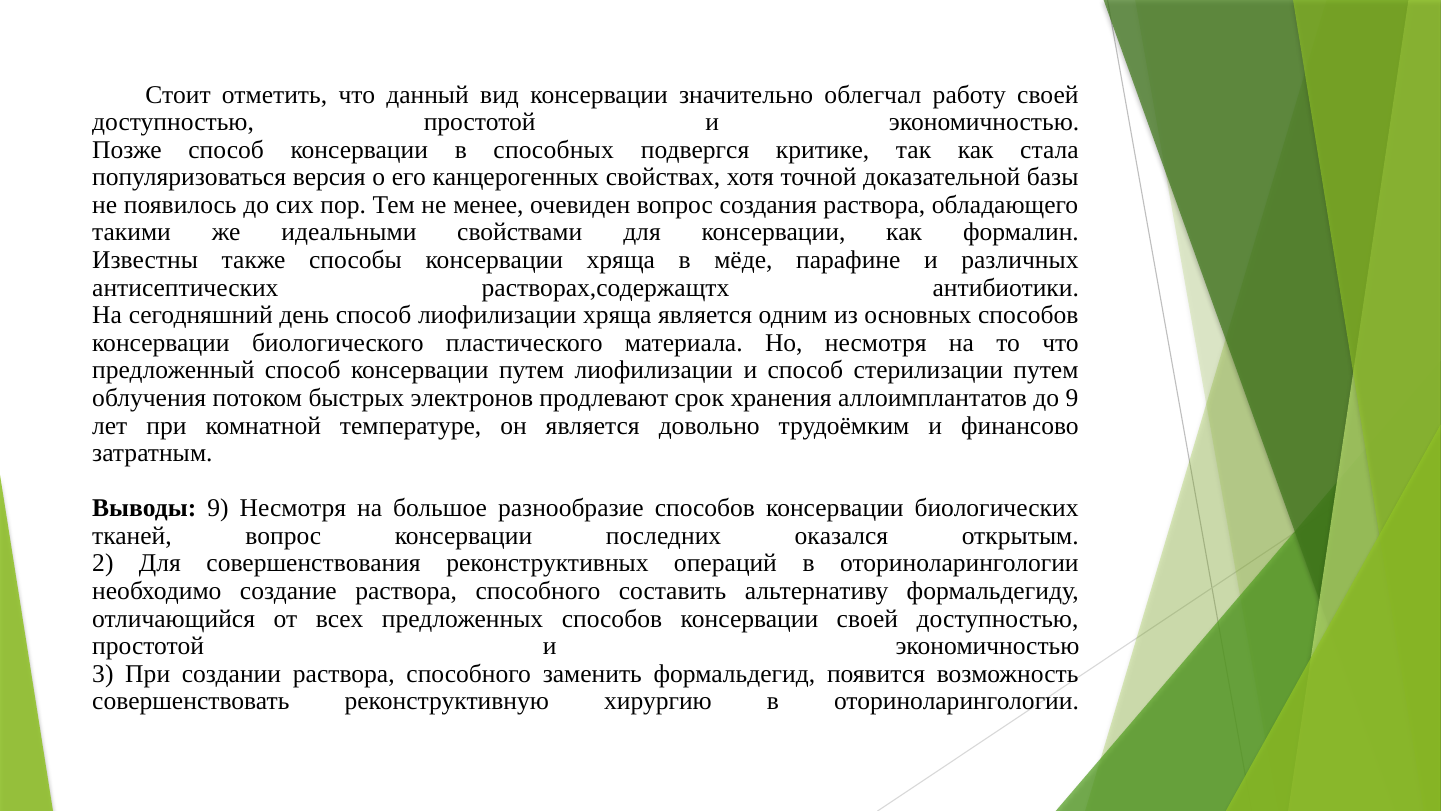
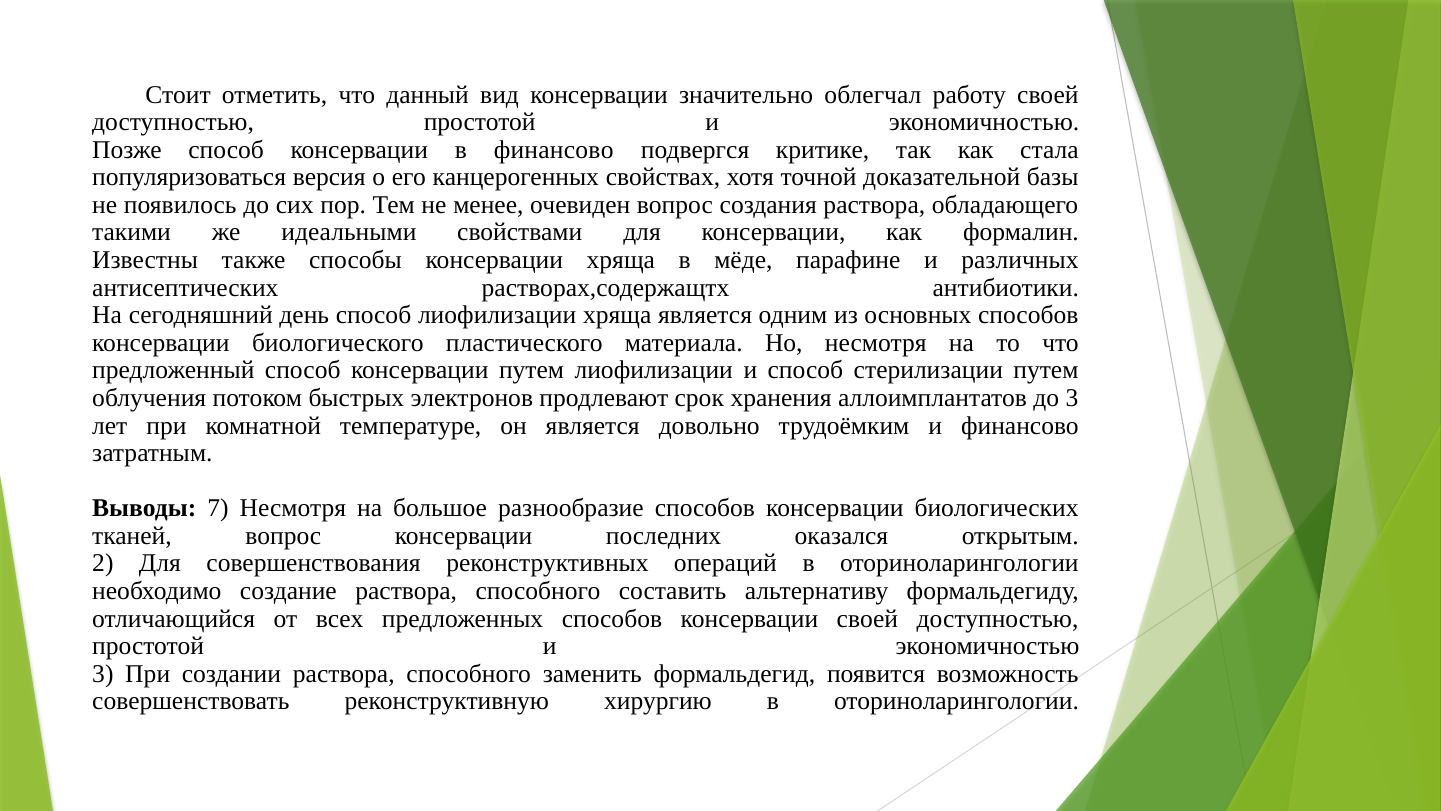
в способных: способных -> финансово (554, 150)
до 9: 9 -> 3 (1072, 398)
Выводы 9: 9 -> 7 (218, 508)
